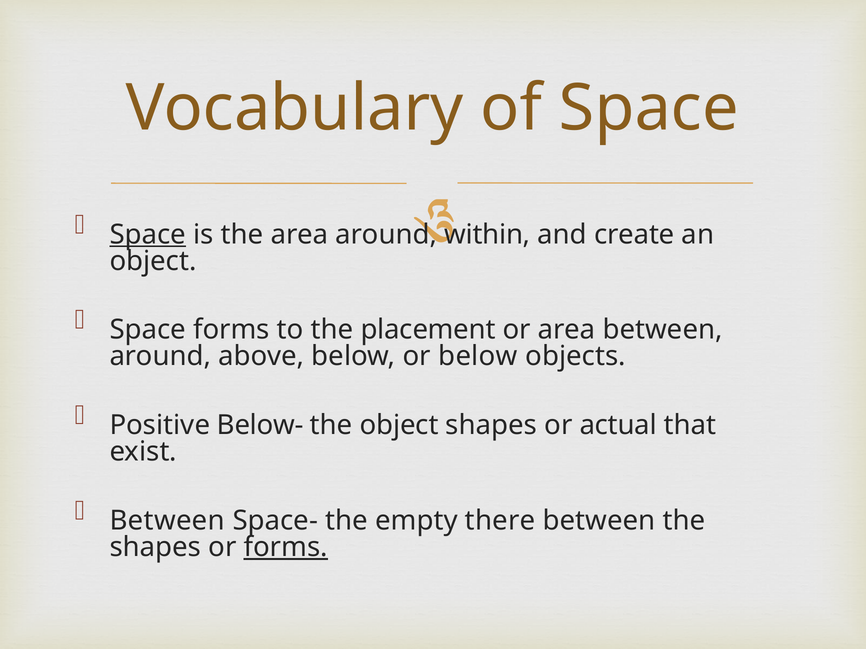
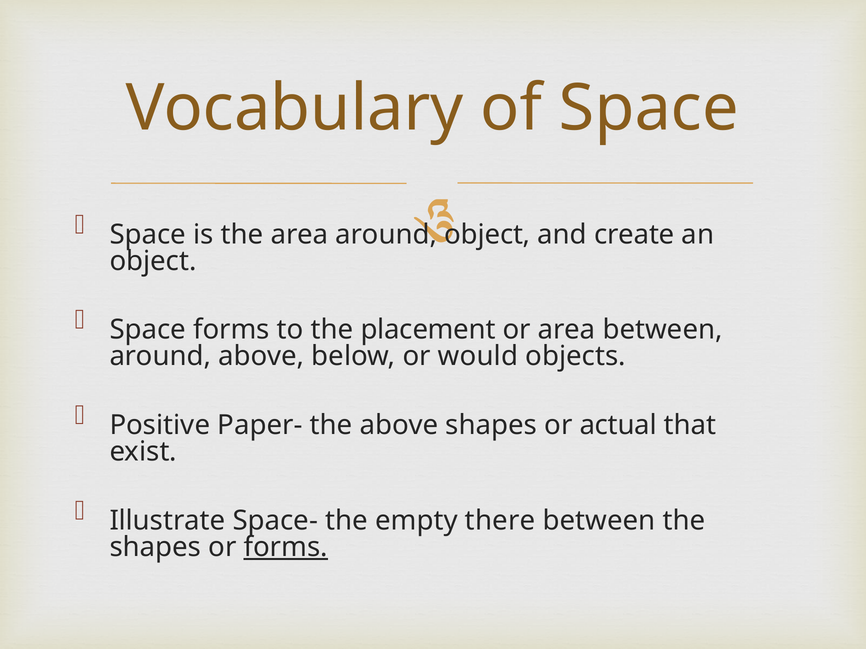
Space underline: present -> none (148, 235)
around within: within -> object (487, 235)
or below: below -> would (478, 357)
Below-: Below- -> Paper- (260, 426)
the object: object -> above (399, 426)
Between: Between -> Illustrate (167, 521)
